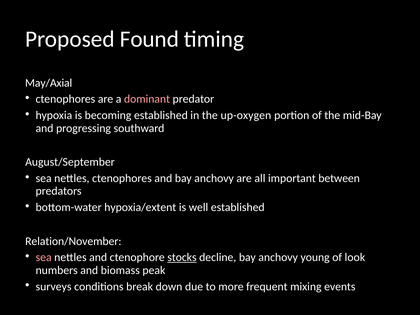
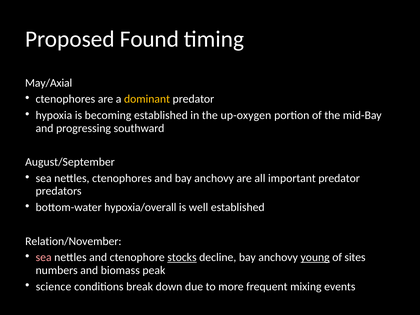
dominant colour: pink -> yellow (147, 99)
important between: between -> predator (339, 178)
hypoxia/extent: hypoxia/extent -> hypoxia/overall (140, 207)
young underline: none -> present (315, 257)
look: look -> sites (355, 257)
surveys: surveys -> science (54, 287)
